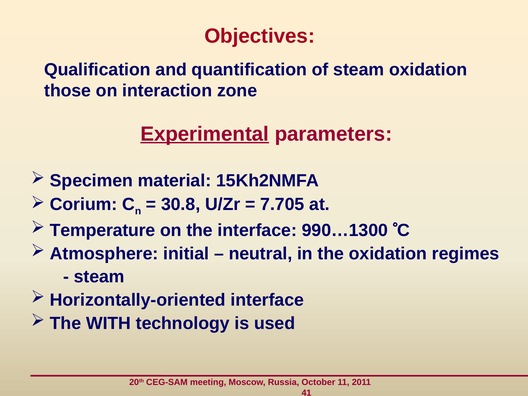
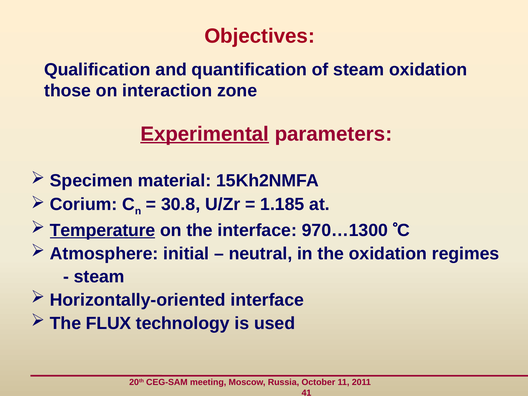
7.705: 7.705 -> 1.185 (282, 204)
Temperature underline: none -> present (103, 230)
990…1300: 990…1300 -> 970…1300 (345, 230)
WITH: WITH -> FLUX (109, 323)
